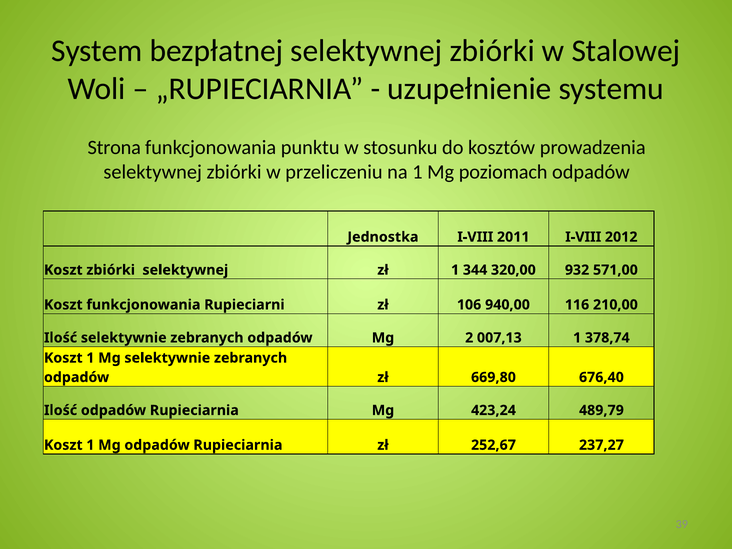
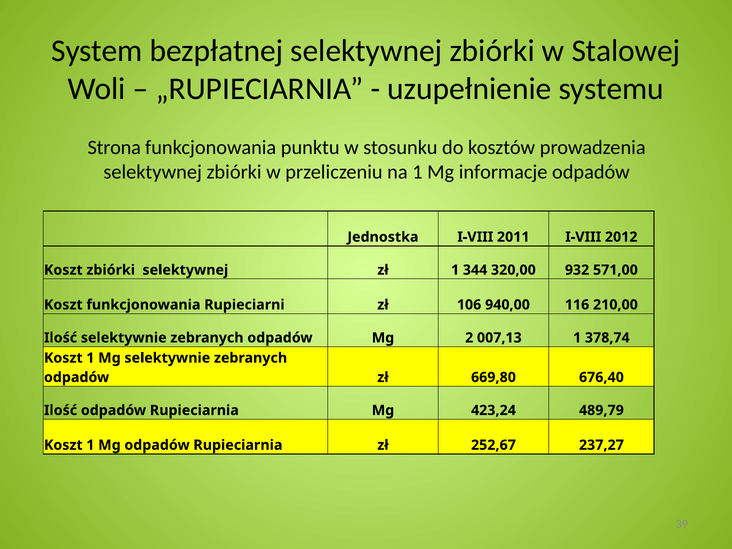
poziomach: poziomach -> informacje (503, 172)
